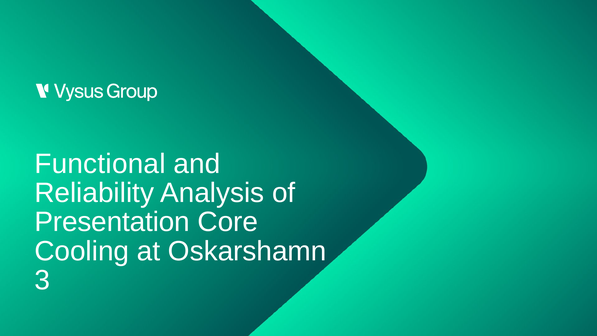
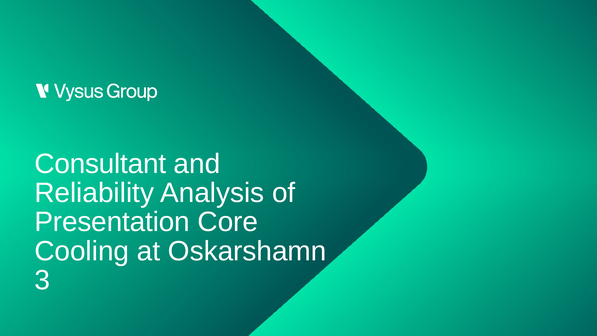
Functional: Functional -> Consultant (100, 164)
